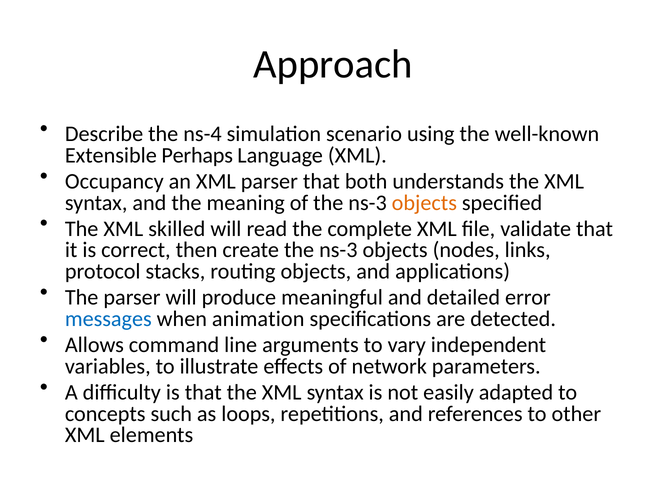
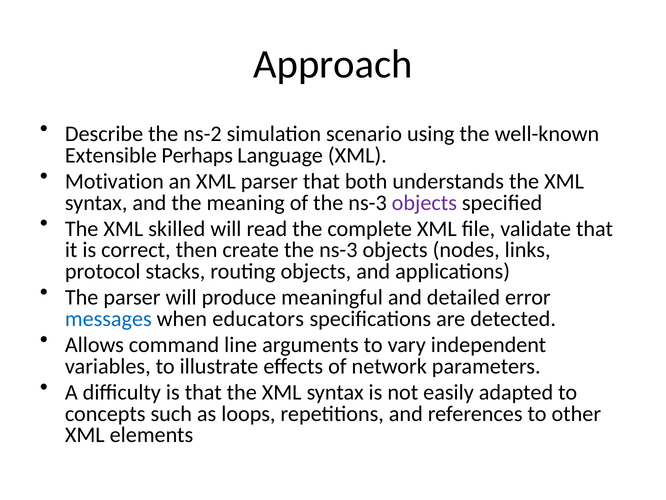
ns-4: ns-4 -> ns-2 (203, 134)
Occupancy: Occupancy -> Motivation (114, 181)
objects colour: orange -> purple (424, 203)
animation: animation -> educators (258, 319)
